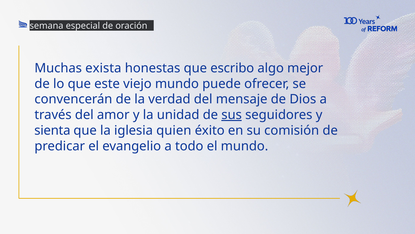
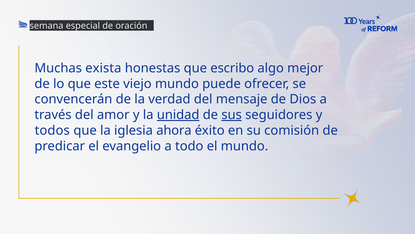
unidad underline: none -> present (178, 115)
sienta: sienta -> todos (52, 130)
quien: quien -> ahora (174, 130)
